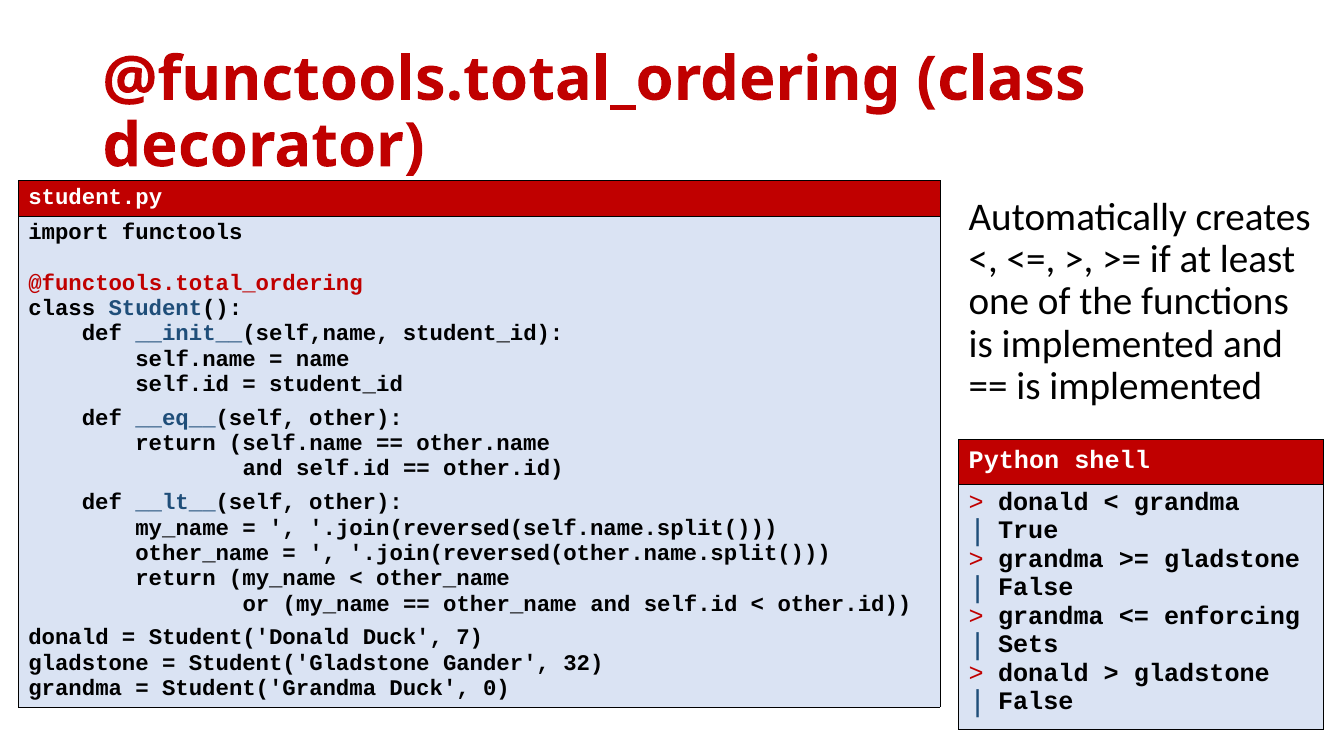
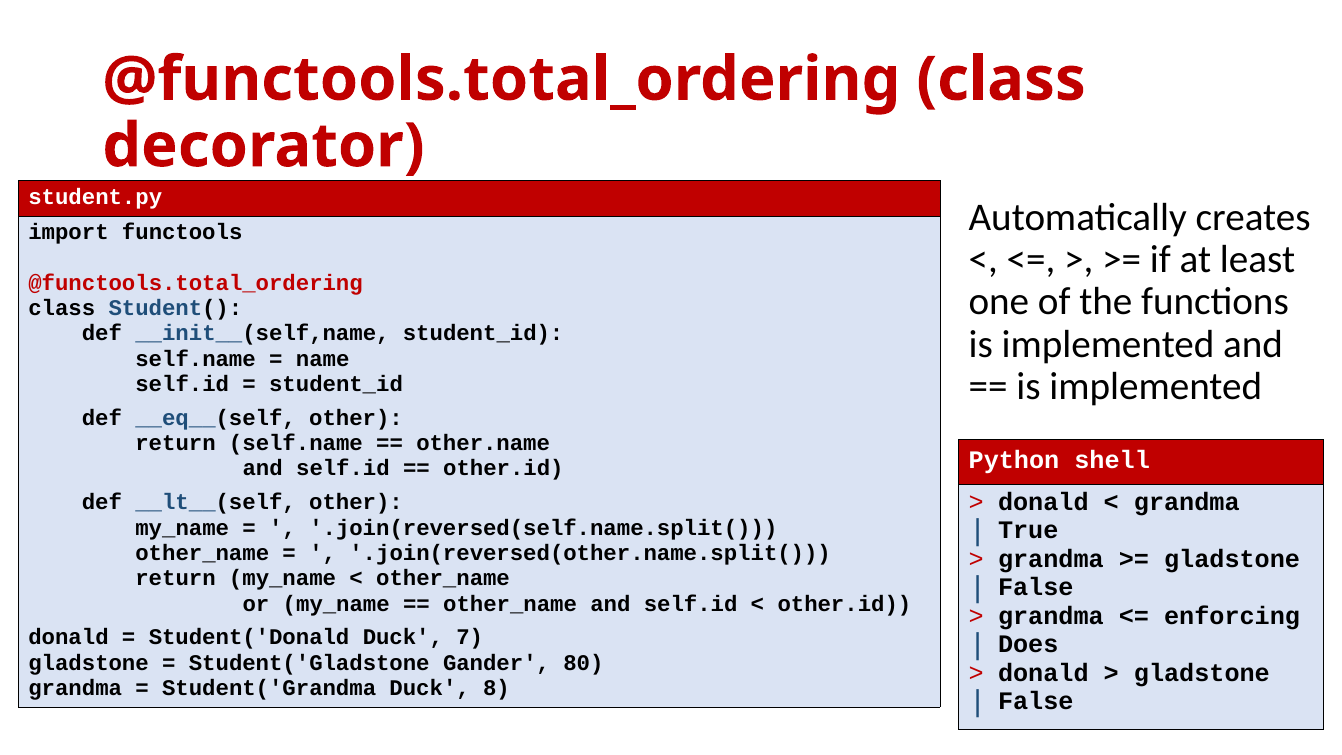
Sets: Sets -> Does (1028, 644)
32: 32 -> 80 (583, 663)
0: 0 -> 8 (496, 688)
